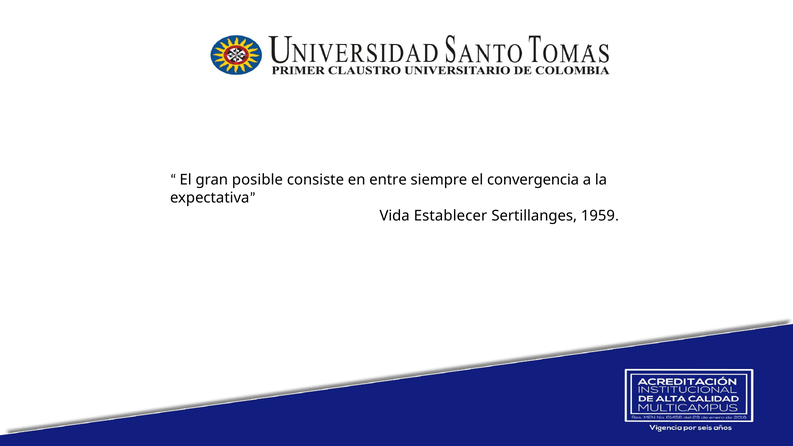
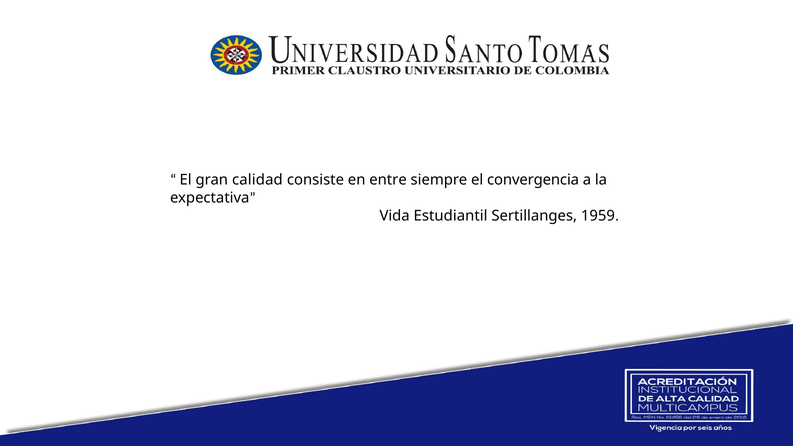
posible: posible -> calidad (257, 180)
Establecer: Establecer -> Estudiantil (451, 216)
